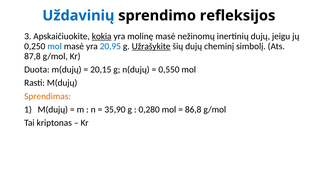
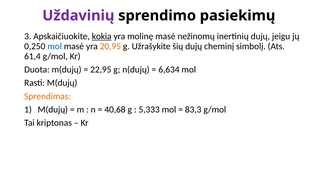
Uždavinių colour: blue -> purple (78, 16)
refleksijos: refleksijos -> pasiekimų (238, 16)
20,95 colour: blue -> orange (110, 46)
Užrašykite underline: present -> none (151, 46)
87,8: 87,8 -> 61,4 (32, 56)
20,15: 20,15 -> 22,95 (101, 69)
0,550: 0,550 -> 6,634 (169, 69)
35,90: 35,90 -> 40,68 (115, 109)
0,280: 0,280 -> 5,333 (149, 109)
86,8: 86,8 -> 83,3 (193, 109)
